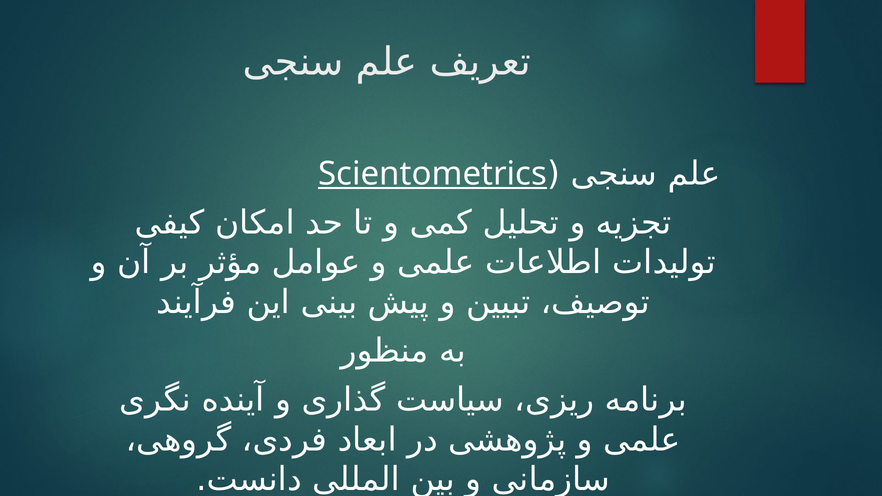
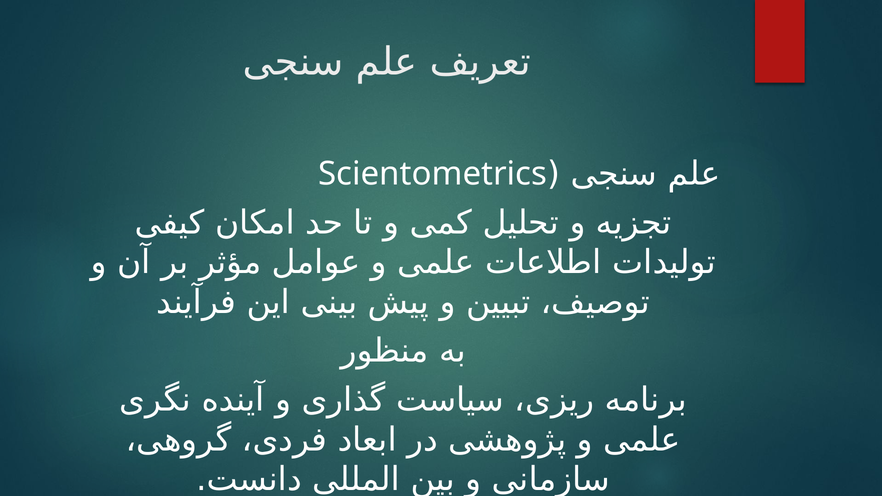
Scientometrics underline: present -> none (433, 174)
